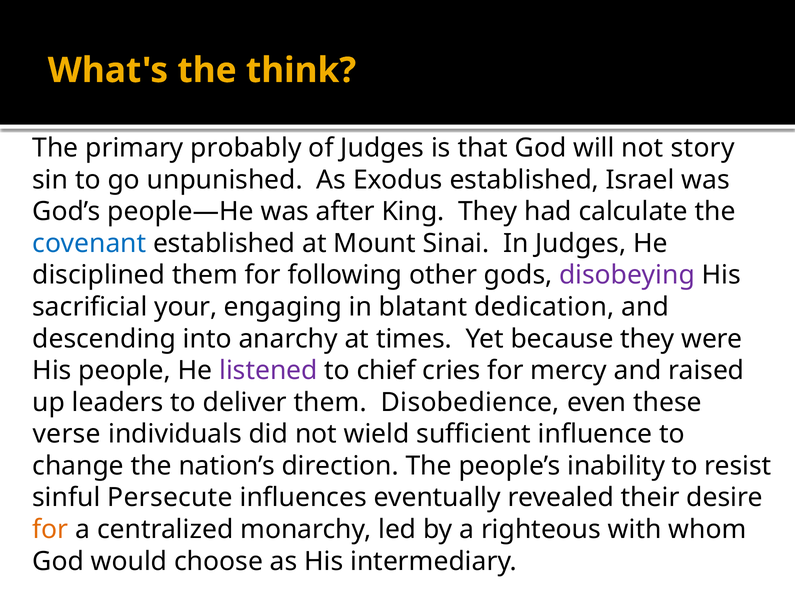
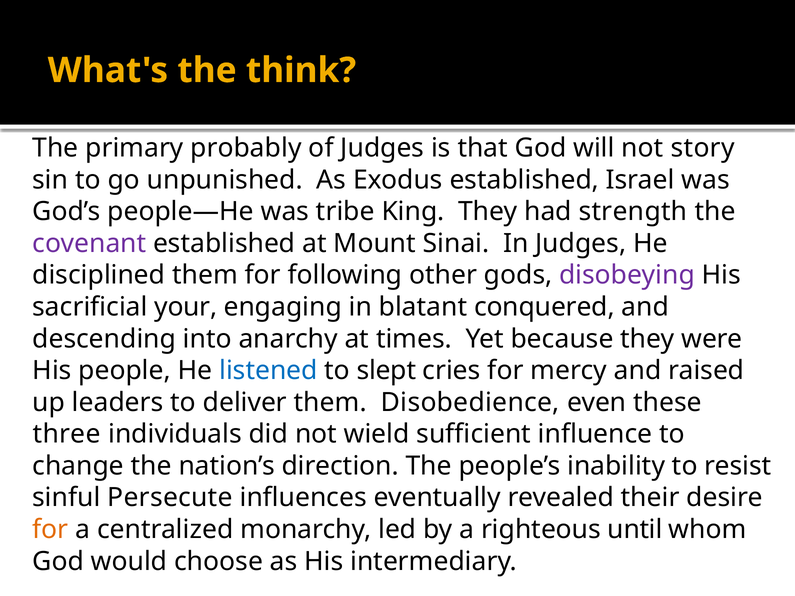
after: after -> tribe (345, 212)
calculate: calculate -> strength (633, 212)
covenant colour: blue -> purple (89, 244)
dedication: dedication -> conquered (544, 307)
listened colour: purple -> blue (268, 371)
chief: chief -> slept (386, 371)
verse: verse -> three (67, 434)
with: with -> until (635, 530)
